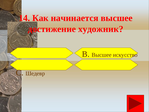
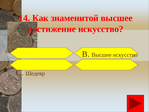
начинается: начинается -> знаменитой (75, 18)
достижение художник: художник -> искусство (101, 29)
